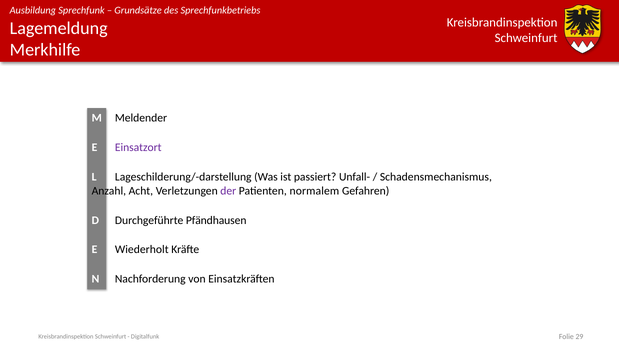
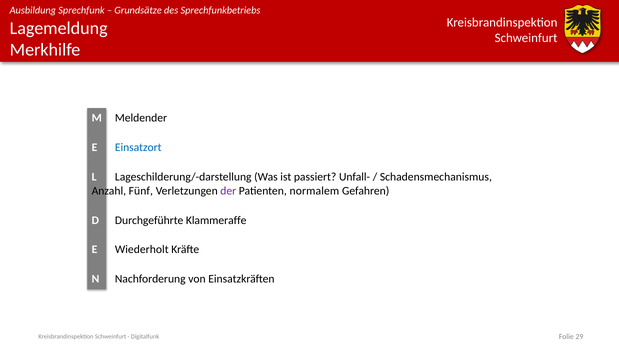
Einsatzort colour: purple -> blue (138, 148)
Acht: Acht -> Fünf (141, 191)
Pfändhausen: Pfändhausen -> Klammeraffe (216, 220)
